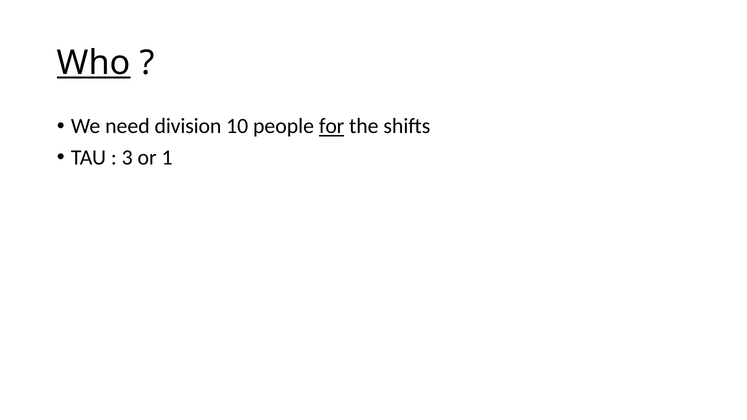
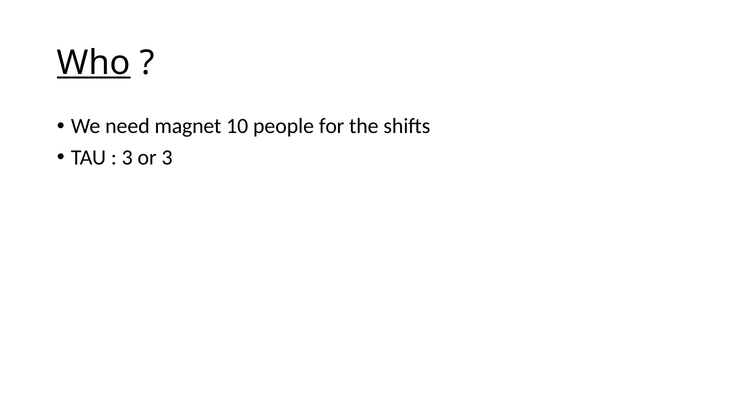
division: division -> magnet (188, 126)
for underline: present -> none (332, 126)
or 1: 1 -> 3 (167, 158)
